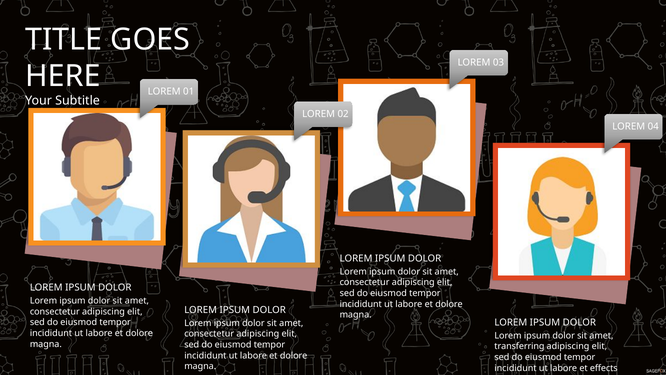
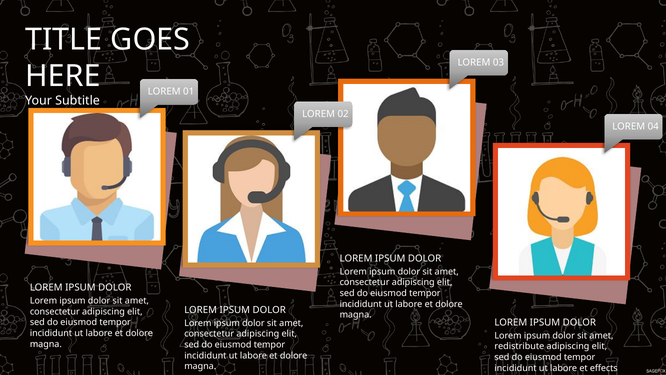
transferring: transferring -> redistribute (519, 346)
